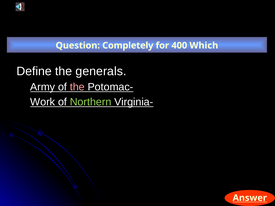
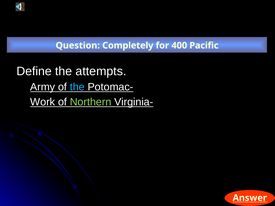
Which: Which -> Pacific (204, 46)
generals: generals -> attempts (101, 71)
the colour: pink -> light blue (77, 87)
